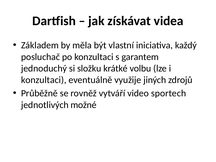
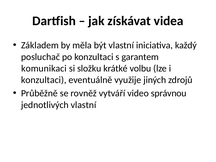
jednoduchý: jednoduchý -> komunikaci (44, 68)
sportech: sportech -> správnou (169, 93)
jednotlivých možné: možné -> vlastní (84, 105)
